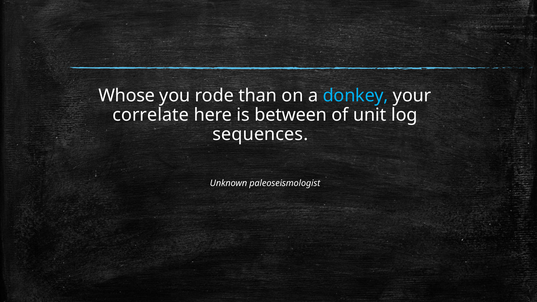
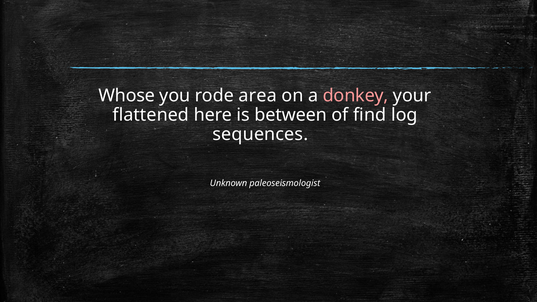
than: than -> area (258, 96)
donkey colour: light blue -> pink (356, 96)
correlate: correlate -> flattened (151, 115)
unit: unit -> find (370, 115)
